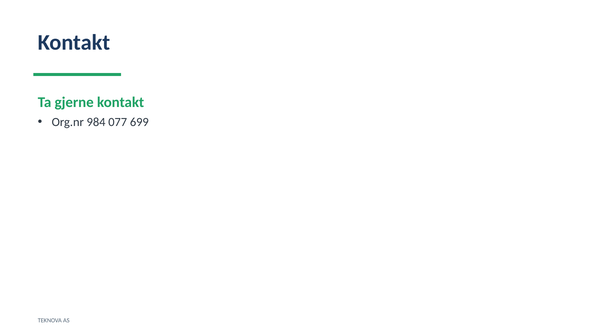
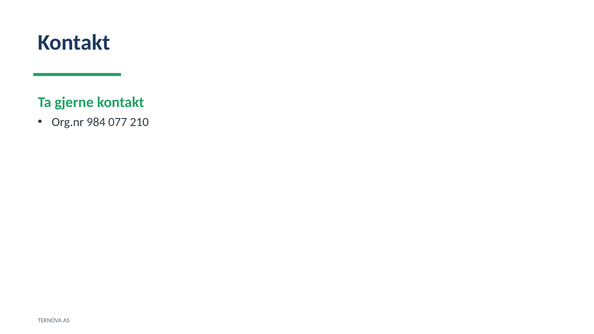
699: 699 -> 210 (139, 122)
